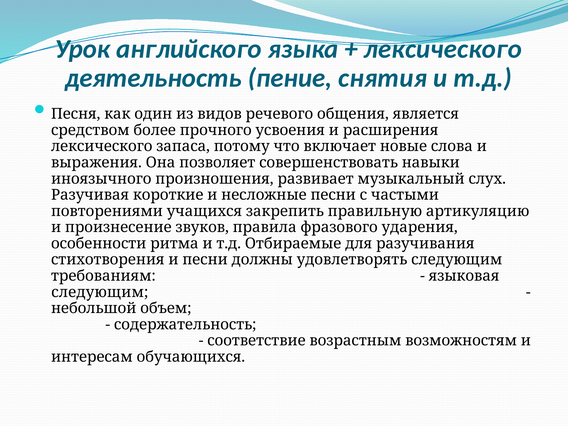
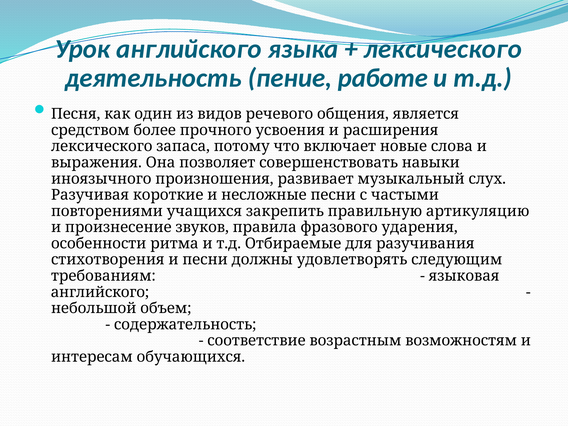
снятия: снятия -> работе (383, 78)
следующим: следующим -> английского (100, 292)
